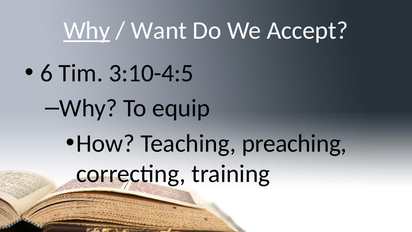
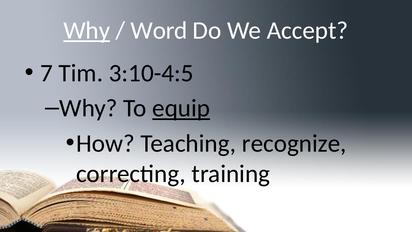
Want: Want -> Word (159, 30)
6: 6 -> 7 (47, 73)
equip underline: none -> present (181, 108)
preaching: preaching -> recognize (294, 143)
